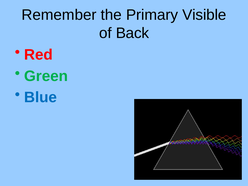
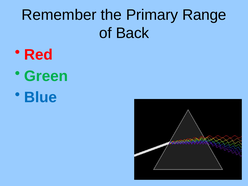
Visible: Visible -> Range (204, 15)
